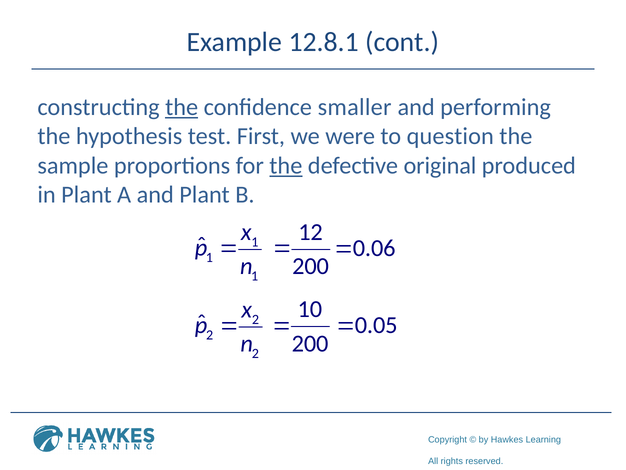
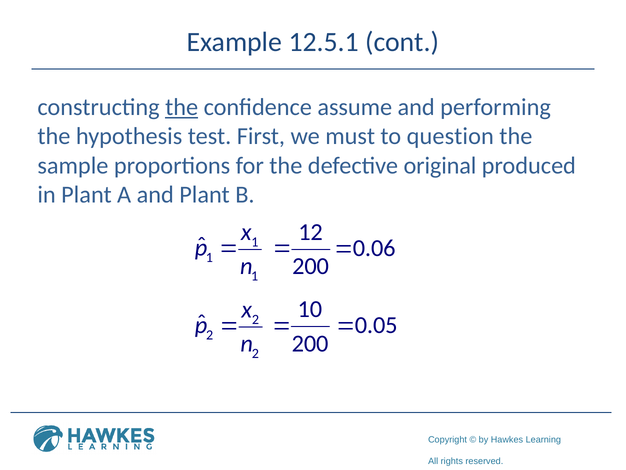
12.8.1: 12.8.1 -> 12.5.1 (324, 42)
smaller: smaller -> assume (355, 107)
were: were -> must (350, 136)
the underline: present -> none (286, 165)
